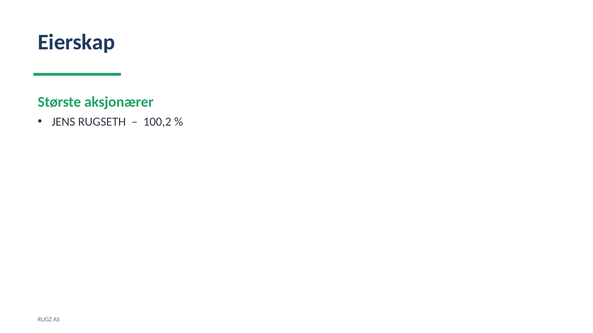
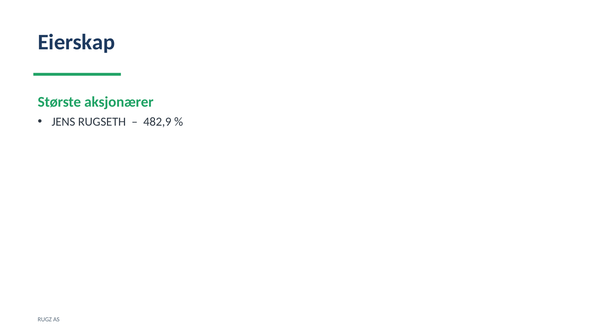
100,2: 100,2 -> 482,9 (157, 122)
